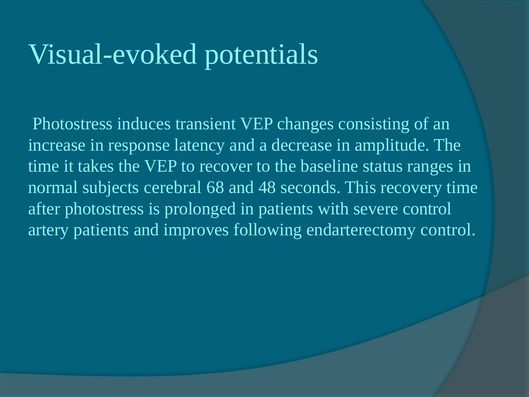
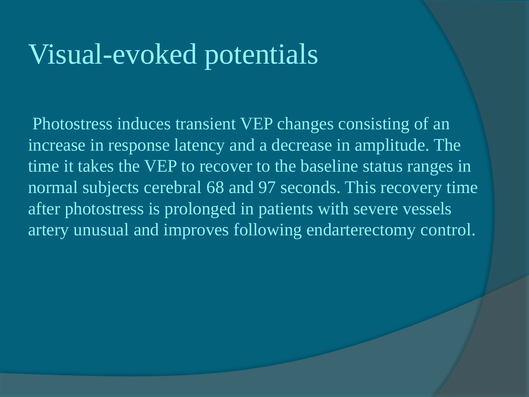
48: 48 -> 97 (267, 187)
severe control: control -> vessels (427, 208)
artery patients: patients -> unusual (101, 230)
